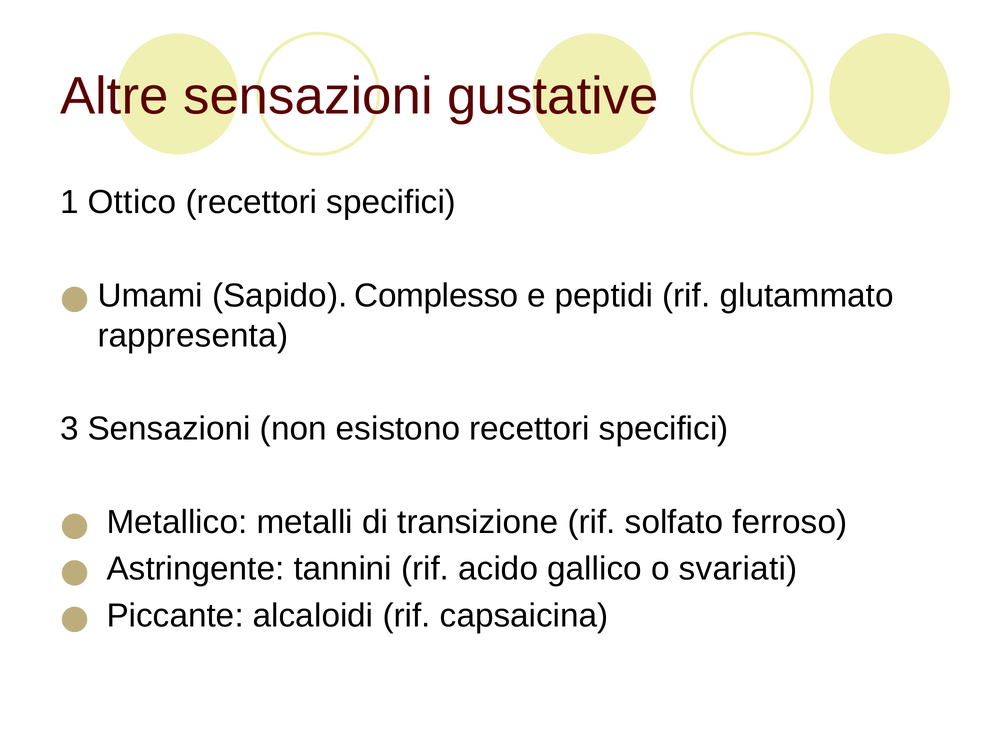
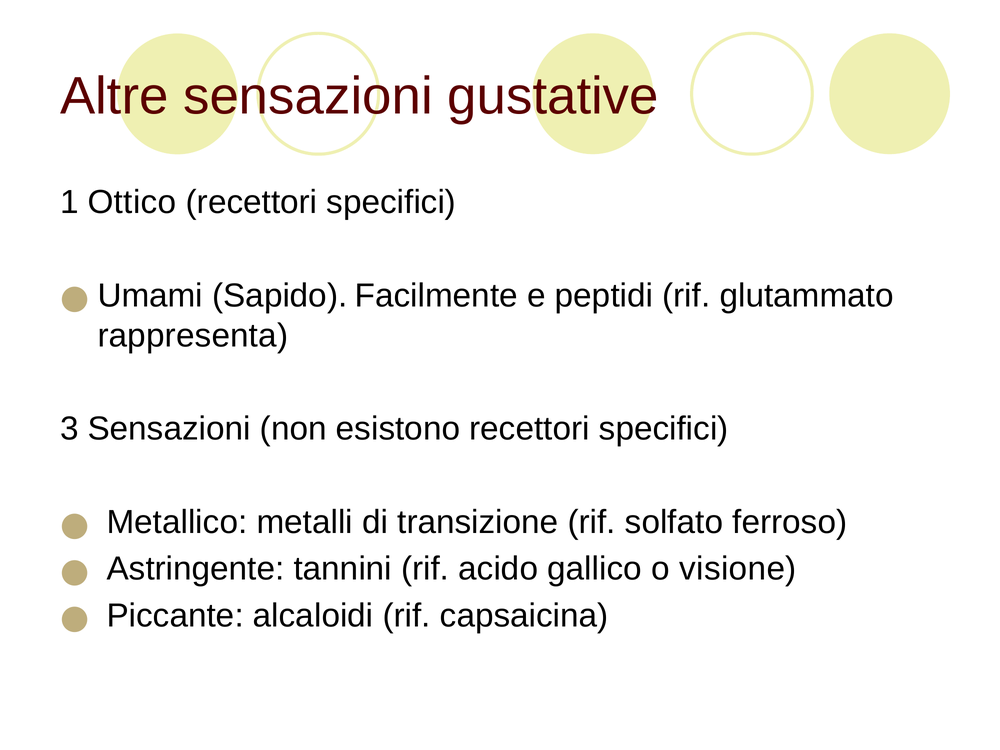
Complesso: Complesso -> Facilmente (436, 296)
svariati: svariati -> visione (738, 569)
